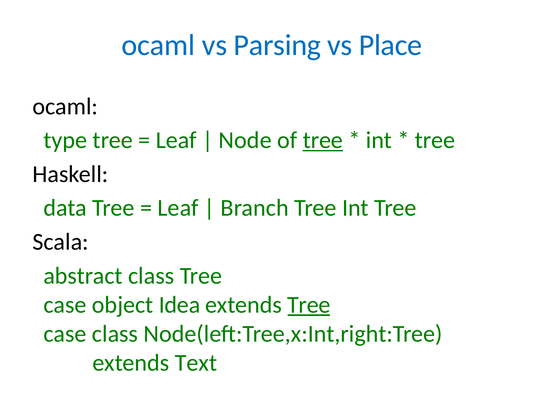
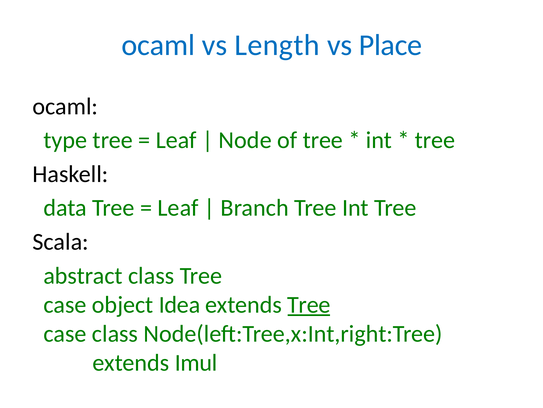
Parsing: Parsing -> Length (277, 45)
tree underline: present -> none (323, 140)
Text: Text -> Imul (196, 362)
